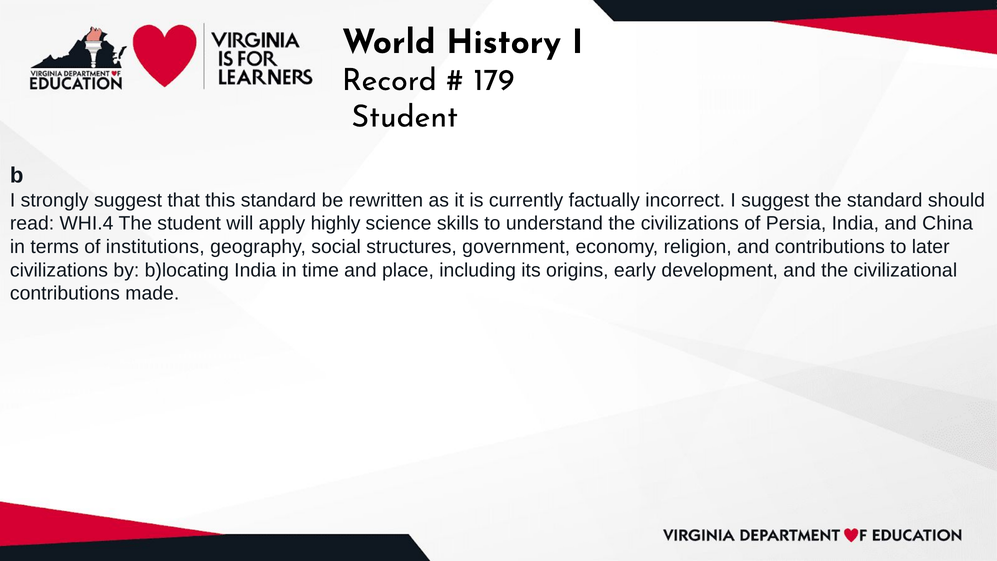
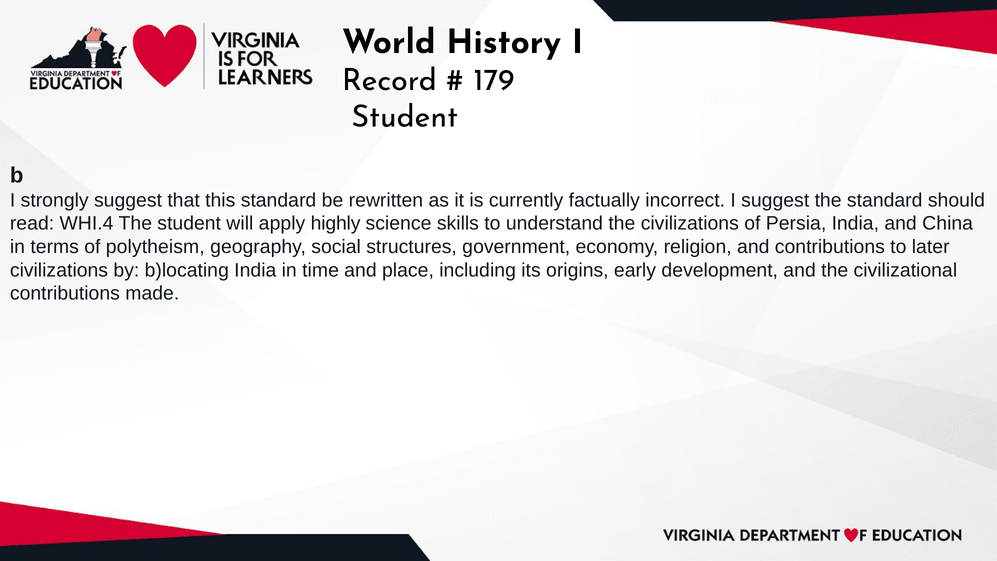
institutions: institutions -> polytheism (155, 247)
